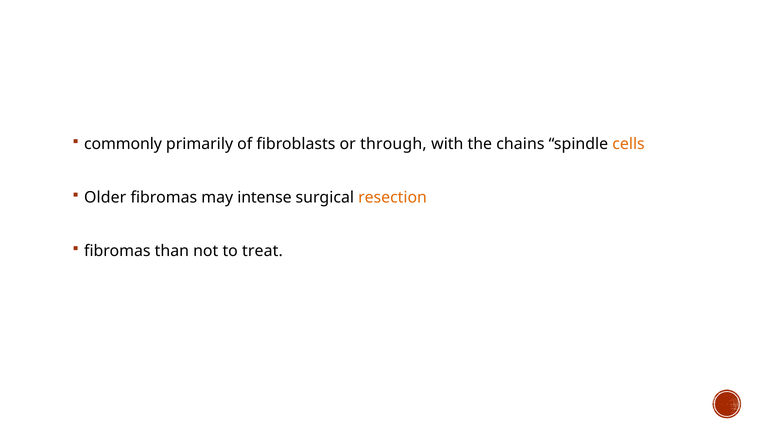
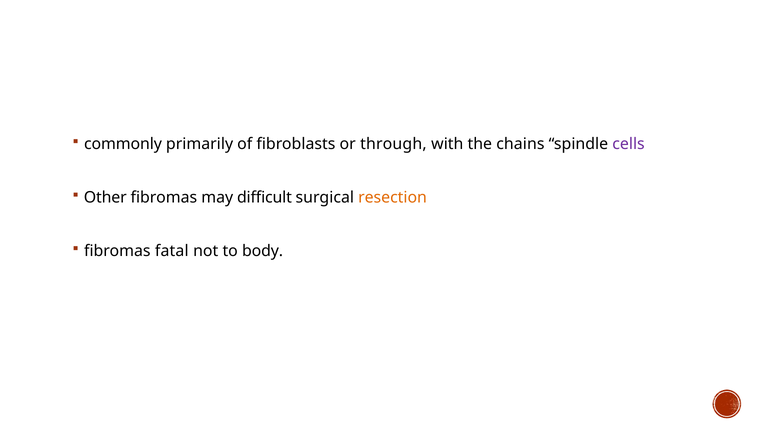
cells colour: orange -> purple (629, 144)
Older: Older -> Other (105, 197)
intense: intense -> difficult (264, 197)
than: than -> fatal (172, 251)
treat: treat -> body (263, 251)
